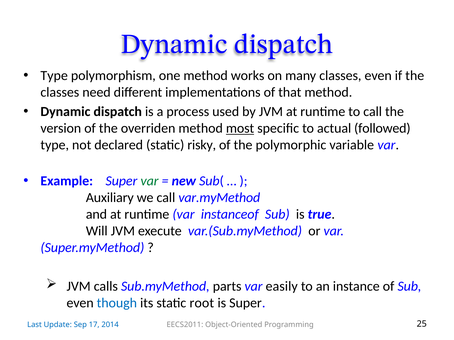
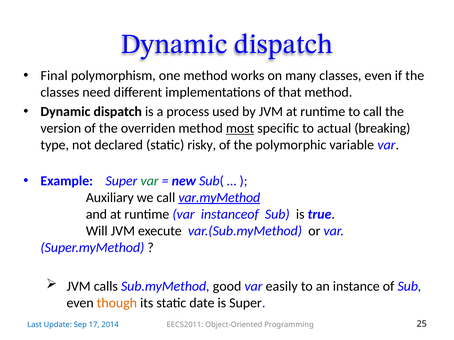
Type: Type -> Final (54, 76)
followed: followed -> breaking (382, 129)
var.myMethod underline: none -> present (219, 198)
parts: parts -> good (227, 287)
though colour: blue -> orange (117, 303)
root: root -> date (202, 303)
